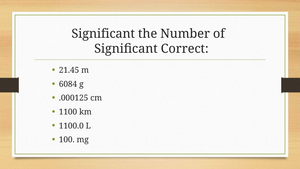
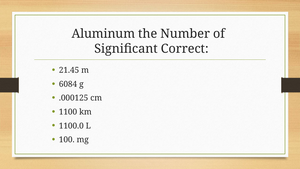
Significant: Significant -> Aluminum (103, 34)
